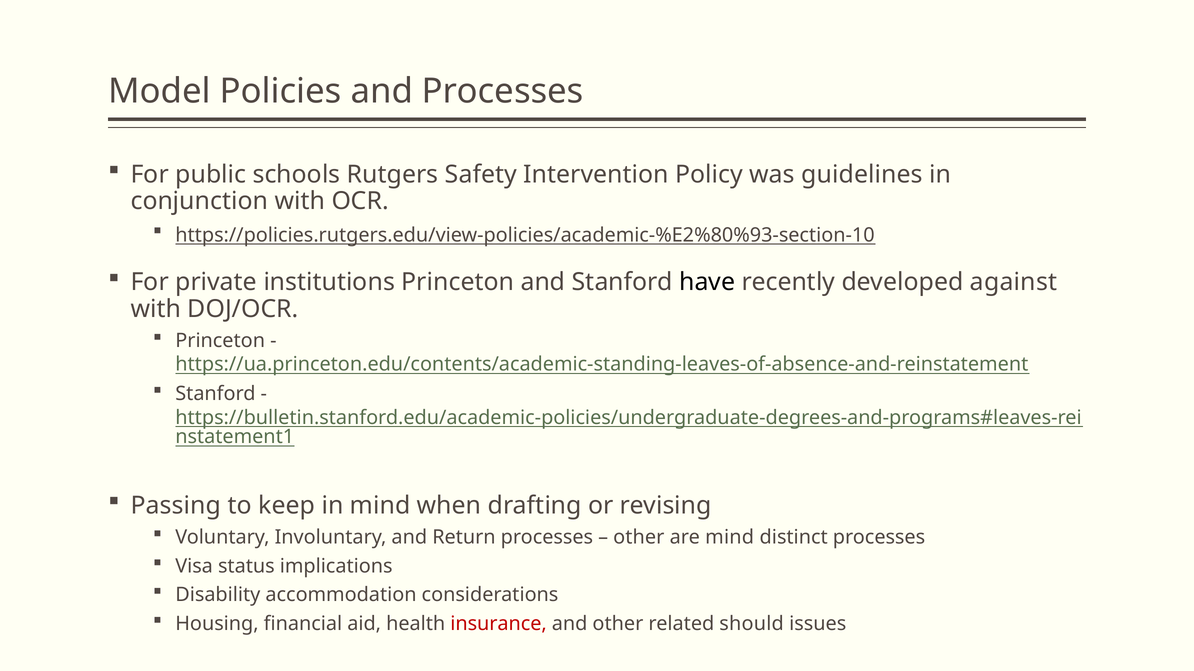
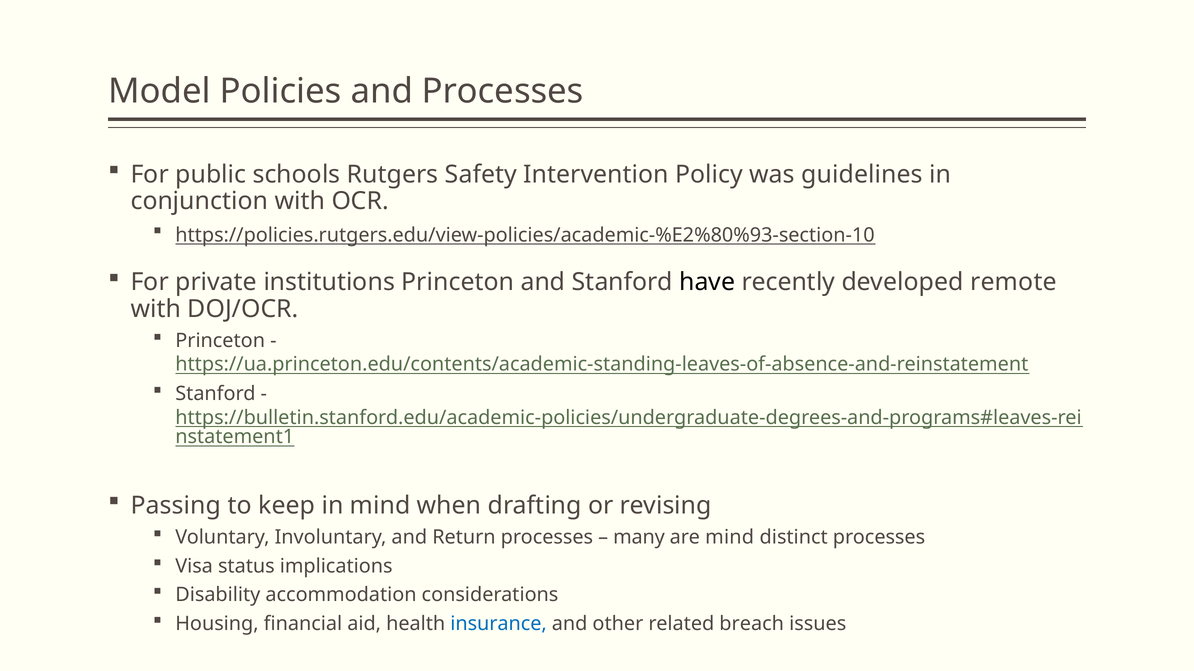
against: against -> remote (1014, 282)
other: other -> many (639, 538)
insurance colour: red -> blue (499, 624)
should: should -> breach (752, 624)
